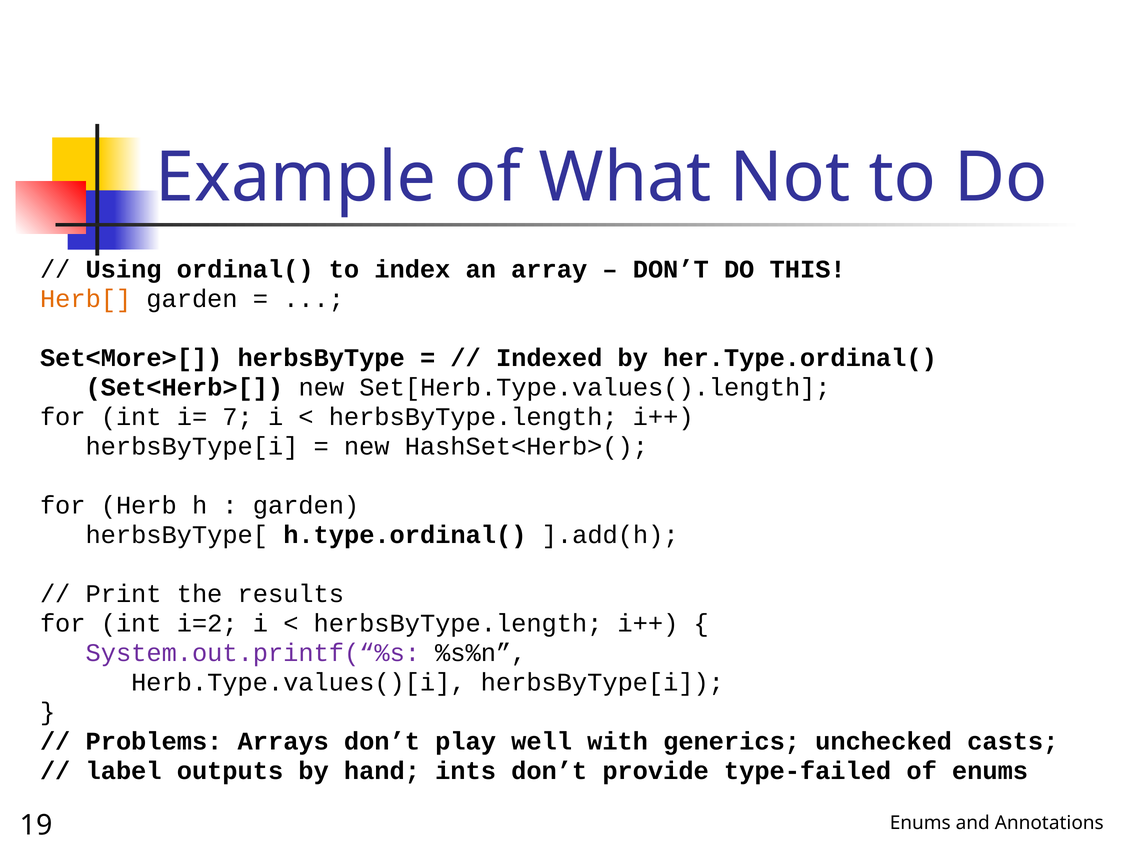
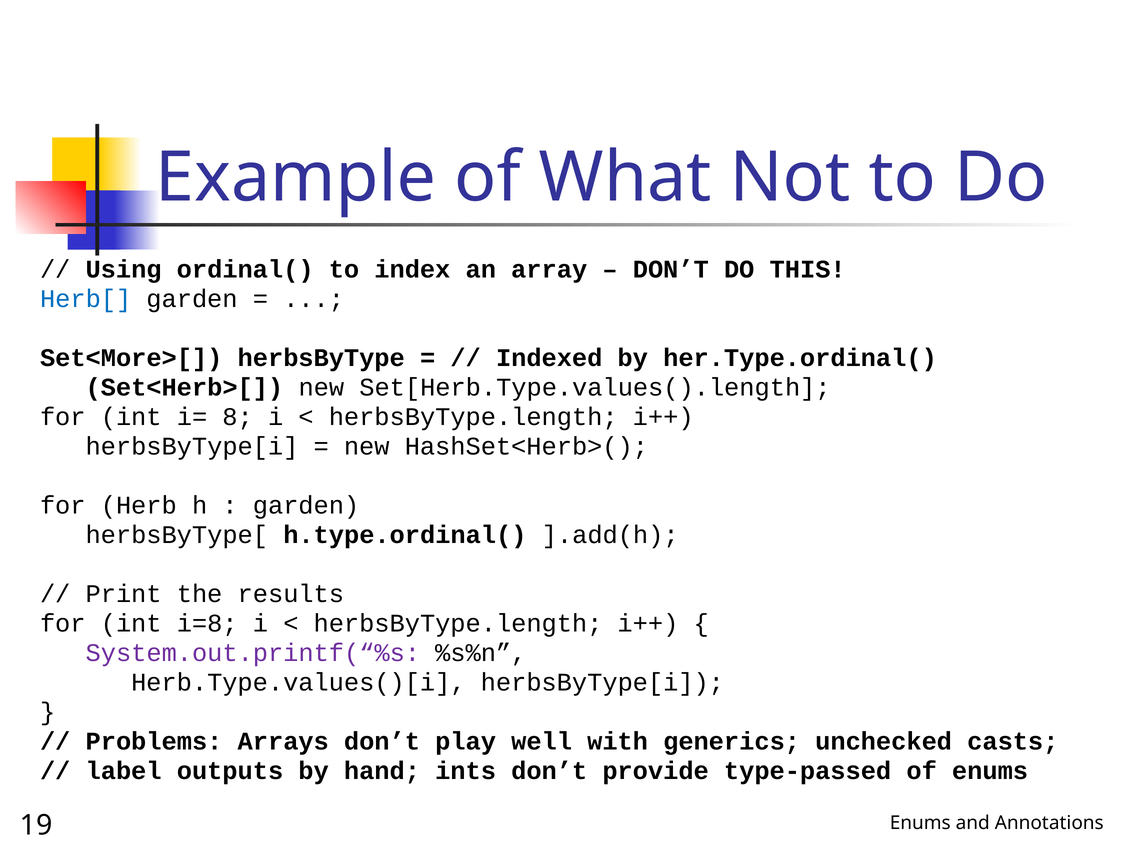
Herb[ colour: orange -> blue (86, 299)
7: 7 -> 8 (238, 417)
i=2: i=2 -> i=8 (207, 623)
type-failed: type-failed -> type-passed (808, 771)
